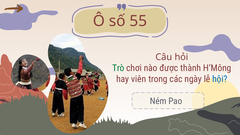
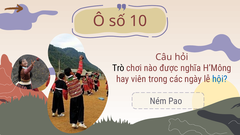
55: 55 -> 10 (138, 21)
Trò colour: green -> black (118, 68)
thành: thành -> nghĩa (191, 68)
